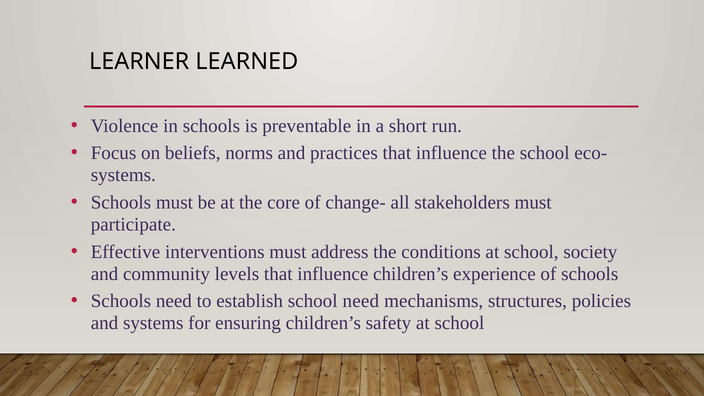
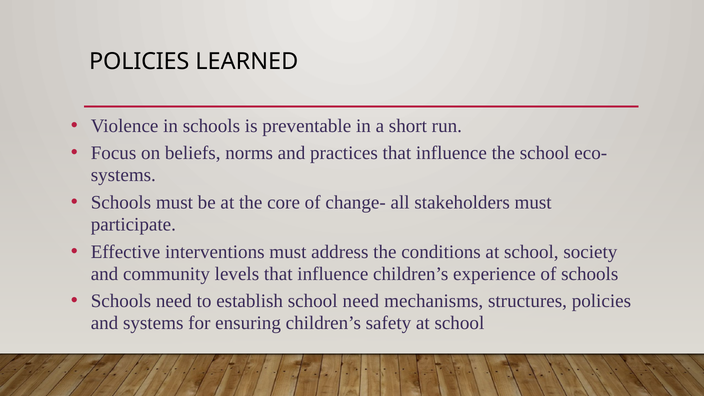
LEARNER: LEARNER -> POLICIES (139, 62)
